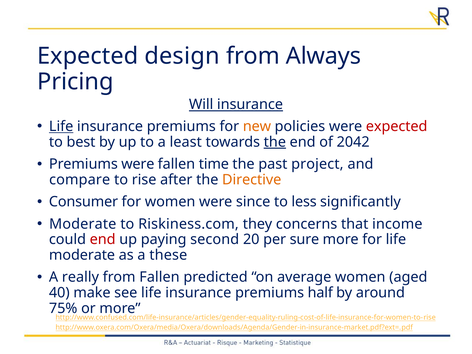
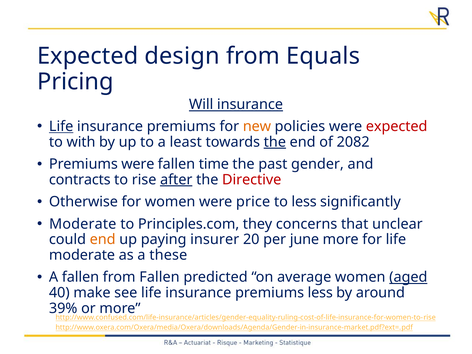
Always: Always -> Equals (323, 56)
best: best -> with (81, 142)
2042: 2042 -> 2082 (353, 142)
project: project -> gender (317, 164)
compare: compare -> contracts (80, 180)
after underline: none -> present (176, 180)
Directive colour: orange -> red (252, 180)
Consumer: Consumer -> Otherwise (83, 202)
since: since -> price (253, 202)
Riskiness.com: Riskiness.com -> Principles.com (189, 224)
income: income -> unclear (397, 224)
end colour: red -> orange (103, 240)
second: second -> insurer (215, 240)
sure: sure -> june (304, 240)
A really: really -> fallen (80, 277)
aged underline: none -> present (408, 277)
premiums half: half -> less (320, 293)
75%: 75% -> 39% (63, 308)
